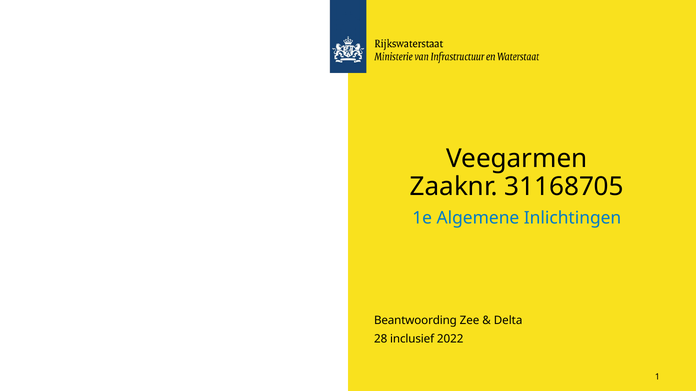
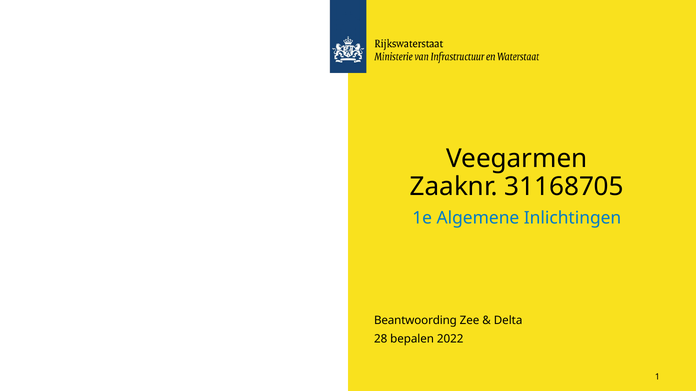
inclusief: inclusief -> bepalen (412, 339)
